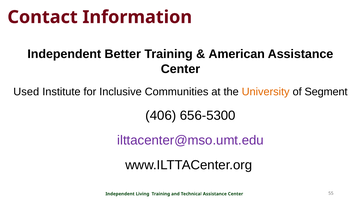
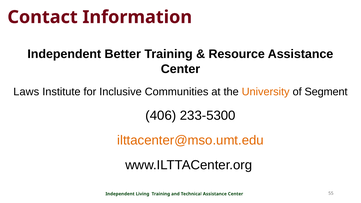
American: American -> Resource (237, 54)
Used: Used -> Laws (26, 92)
656-5300: 656-5300 -> 233-5300 (208, 116)
ilttacenter@mso.umt.edu colour: purple -> orange (190, 140)
